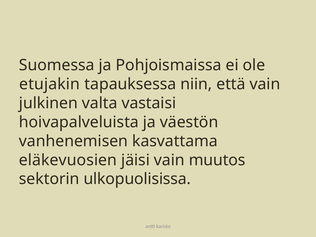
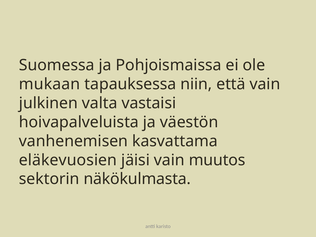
etujakin: etujakin -> mukaan (50, 84)
ulkopuolisissa: ulkopuolisissa -> näkökulmasta (137, 179)
